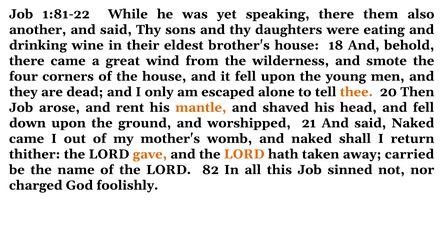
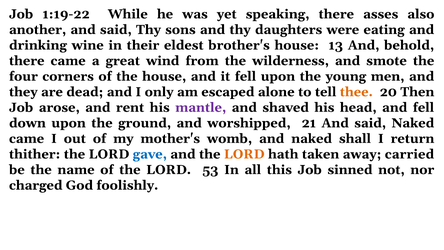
1:81-22: 1:81-22 -> 1:19-22 (66, 14)
them: them -> asses (381, 14)
18: 18 -> 13 (336, 45)
mantle colour: orange -> purple (201, 107)
gave colour: orange -> blue (150, 154)
82: 82 -> 53 (210, 170)
